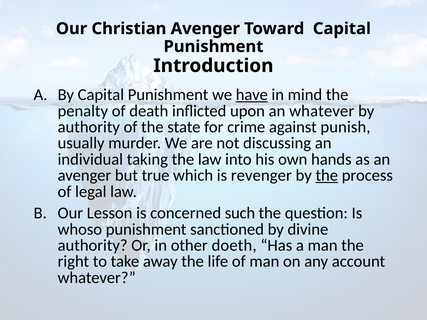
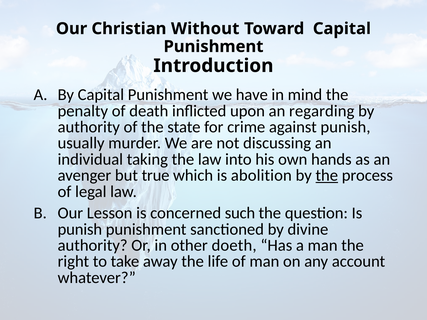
Christian Avenger: Avenger -> Without (205, 29)
have underline: present -> none (252, 95)
an whatever: whatever -> regarding (322, 111)
revenger: revenger -> abolition (261, 176)
whoso: whoso -> punish (80, 229)
